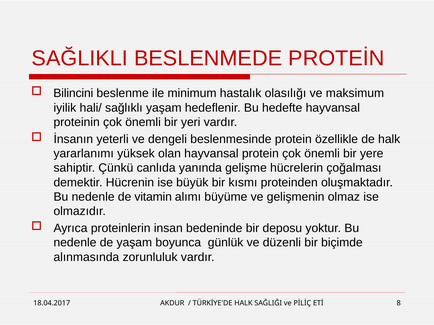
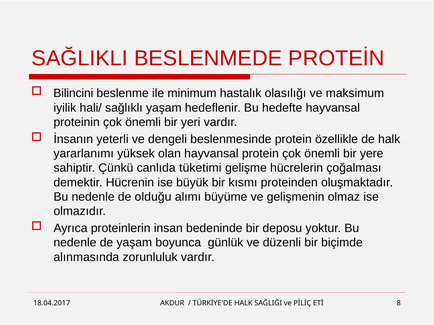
yanında: yanında -> tüketimi (200, 168)
vitamin: vitamin -> olduğu (153, 197)
